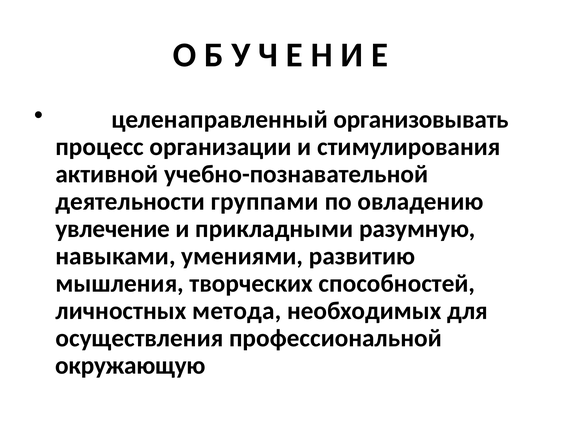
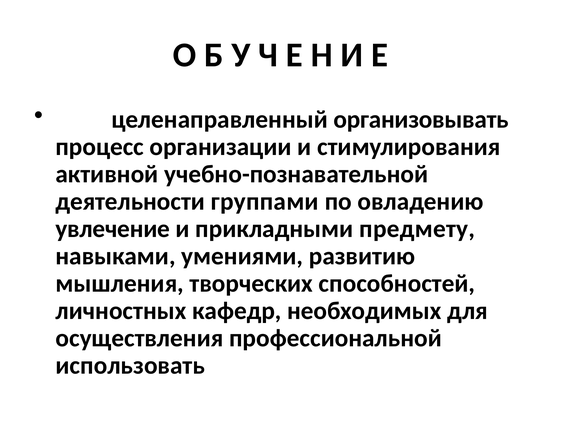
разумную: разумную -> предмету (417, 229)
метода: метода -> кафедр (237, 311)
окружающую: окружающую -> использовать (130, 365)
